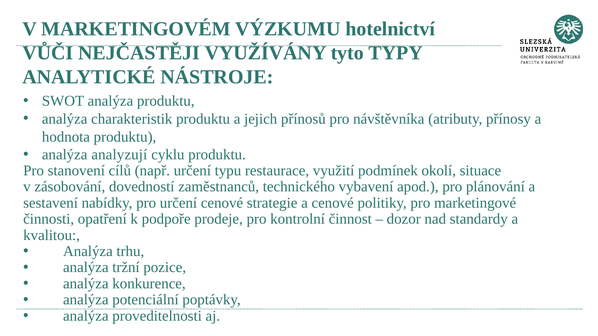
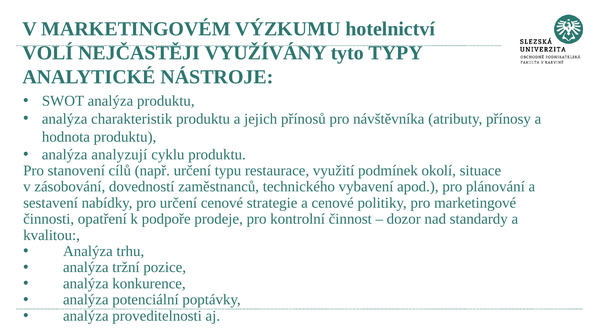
VŮČI: VŮČI -> VOLÍ (48, 53)
